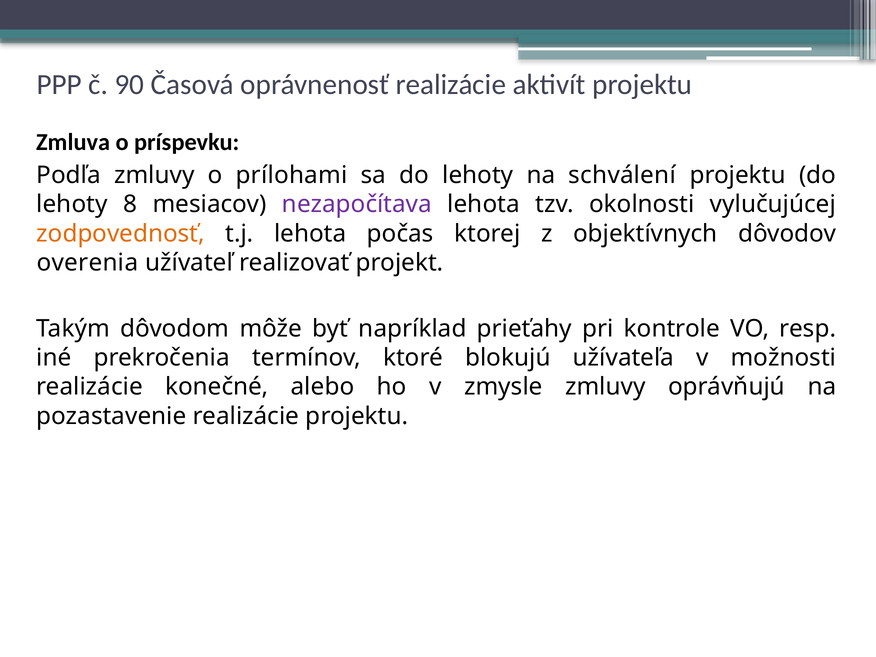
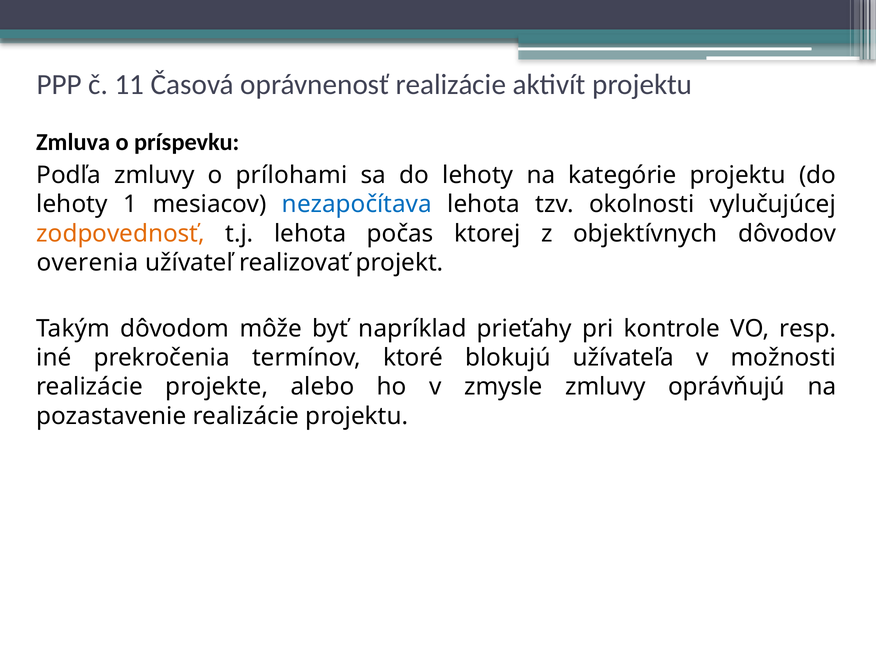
90: 90 -> 11 (129, 85)
schválení: schválení -> kategórie (622, 175)
8: 8 -> 1 (130, 204)
nezapočítava colour: purple -> blue (357, 204)
konečné: konečné -> projekte (217, 387)
